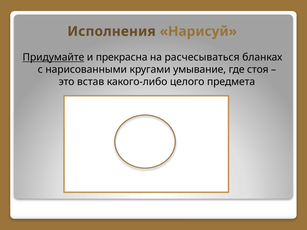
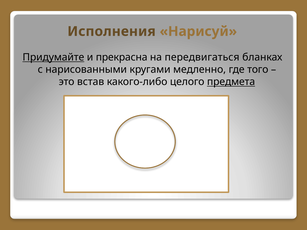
расчесываться: расчесываться -> передвигаться (202, 57)
умывание: умывание -> медленно (200, 70)
стоя: стоя -> того (258, 70)
предмета underline: none -> present (231, 82)
